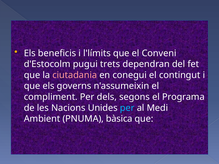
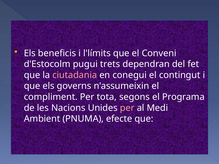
dels: dels -> tota (107, 97)
per colour: light blue -> pink (127, 108)
bàsica: bàsica -> efecte (119, 119)
